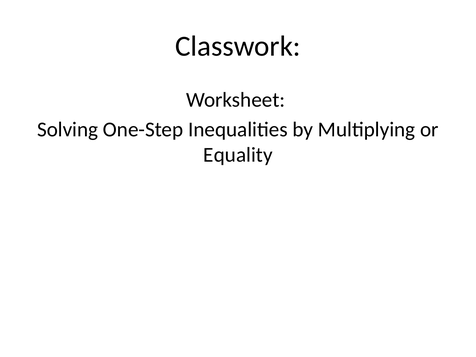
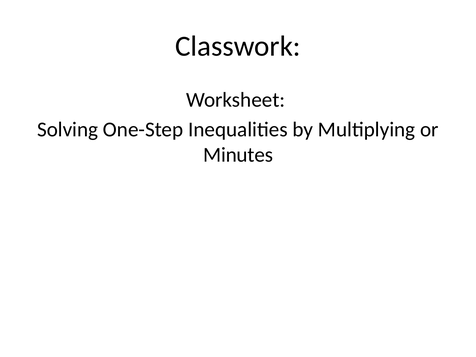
Equality: Equality -> Minutes (238, 155)
